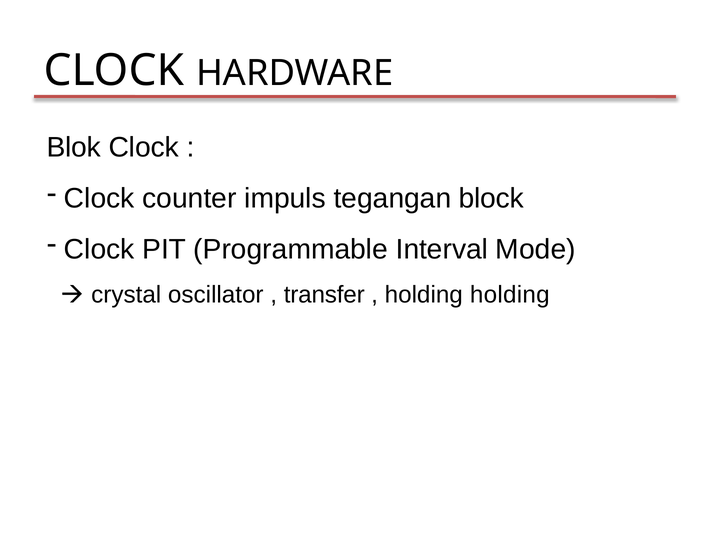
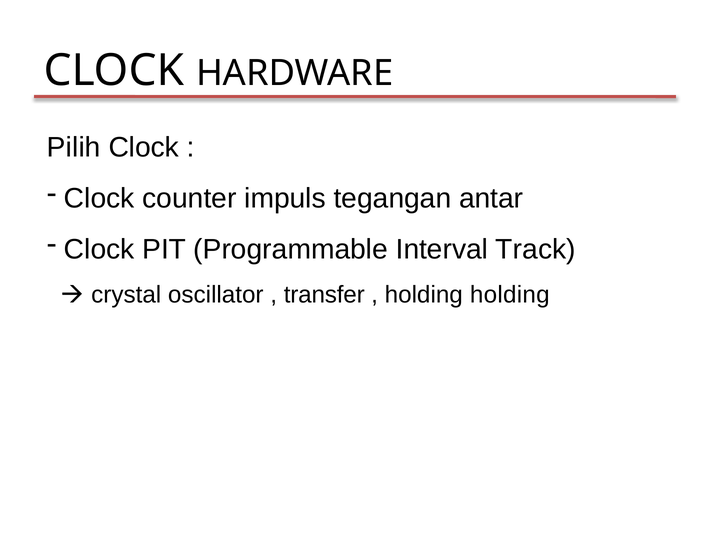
Blok: Blok -> Pilih (74, 147)
block: block -> antar (491, 198)
Mode: Mode -> Track (536, 249)
